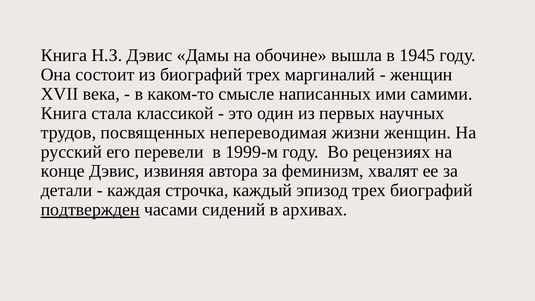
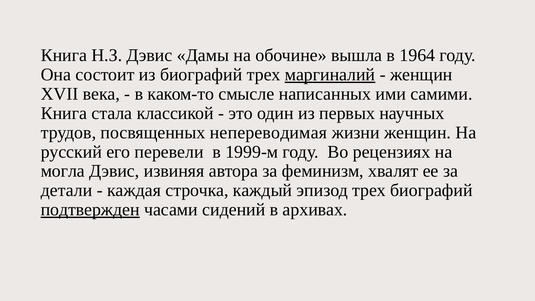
1945: 1945 -> 1964 (417, 55)
маргиналий underline: none -> present (330, 75)
конце: конце -> могла (63, 171)
